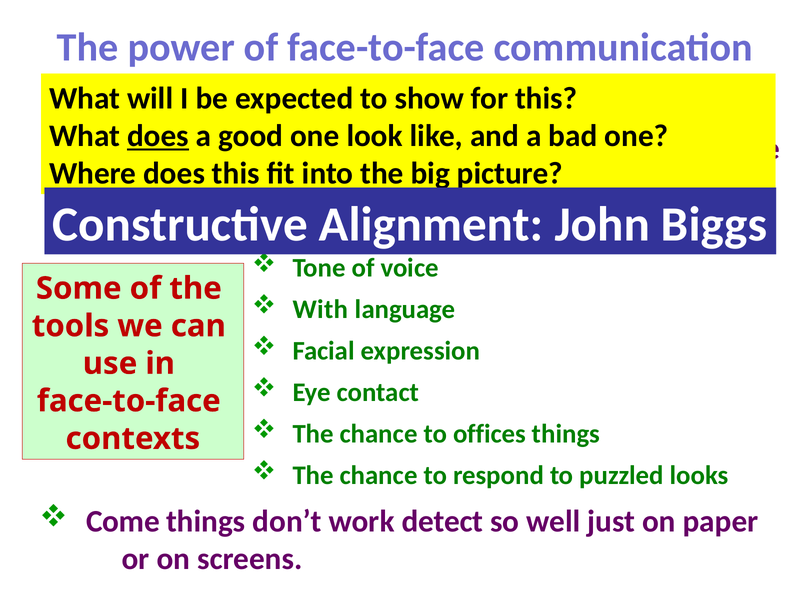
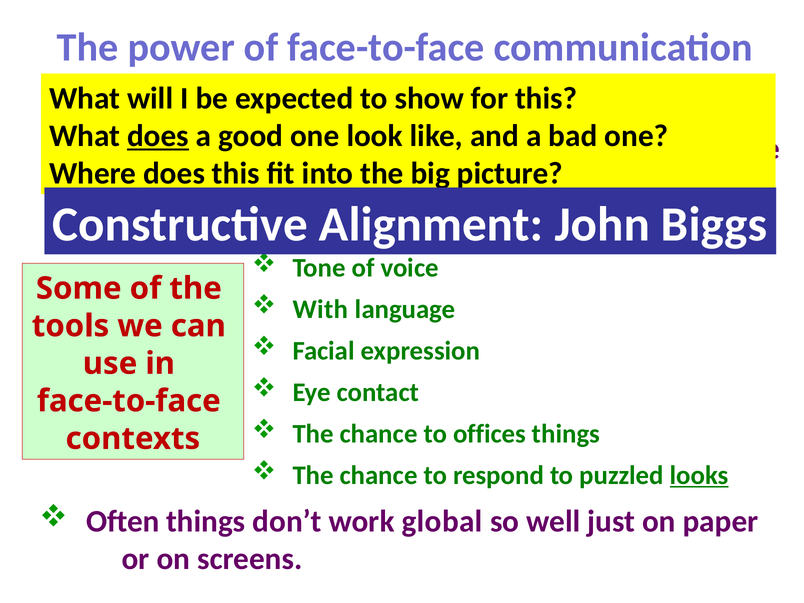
looks underline: none -> present (699, 475)
Come: Come -> Often (123, 521)
detect: detect -> global (442, 521)
